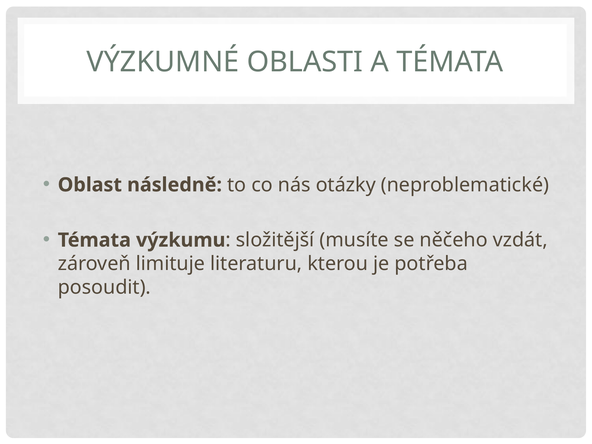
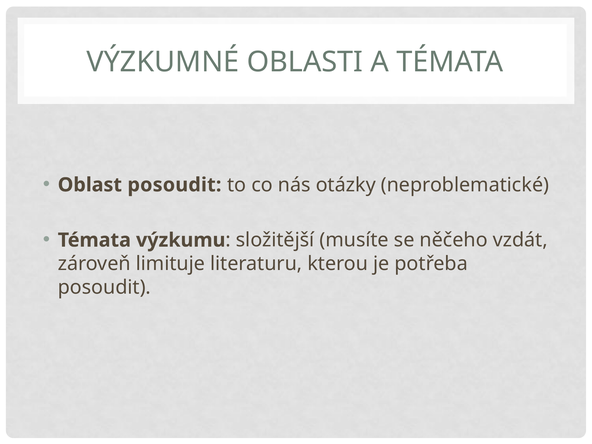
Oblast následně: následně -> posoudit (174, 185)
